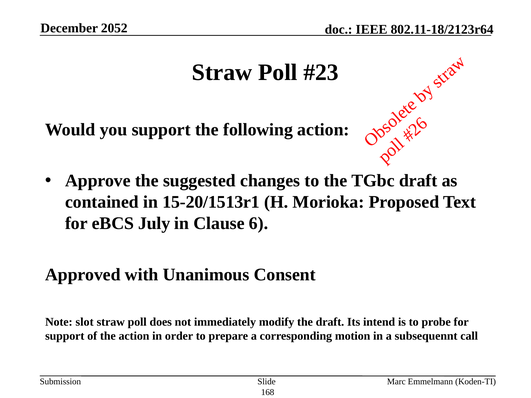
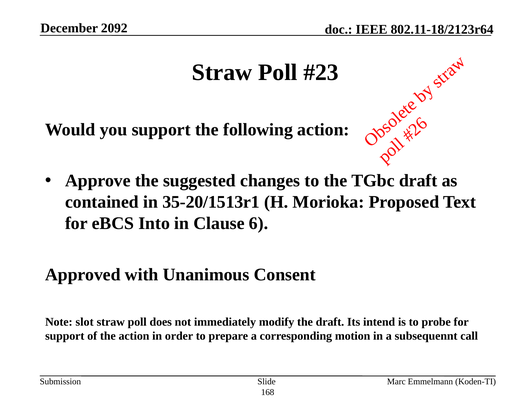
2052: 2052 -> 2092 (114, 28)
15-20/1513r1: 15-20/1513r1 -> 35-20/1513r1 (211, 202)
July: July -> Into (154, 223)
